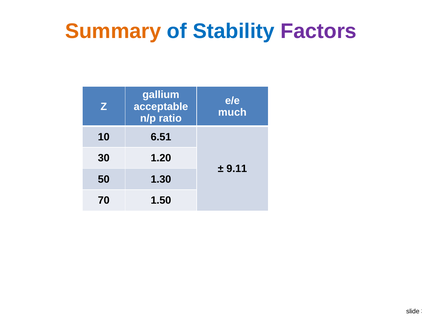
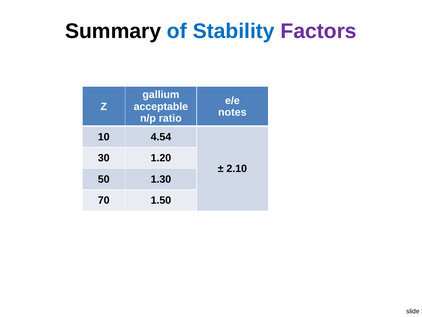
Summary colour: orange -> black (113, 31)
much: much -> notes (232, 112)
6.51: 6.51 -> 4.54 (161, 137)
9.11: 9.11 -> 2.10 (237, 168)
